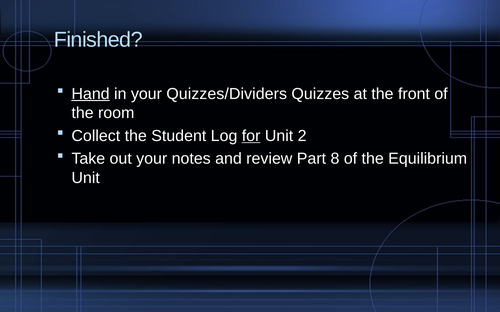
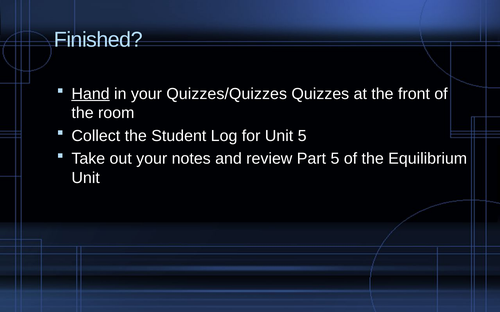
Quizzes/Dividers: Quizzes/Dividers -> Quizzes/Quizzes (227, 94)
for underline: present -> none (251, 136)
Unit 2: 2 -> 5 (302, 136)
Part 8: 8 -> 5 (335, 159)
